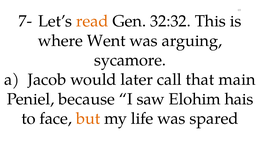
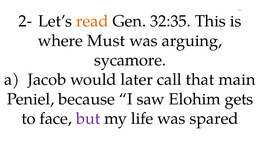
7-: 7- -> 2- (25, 21)
32:32: 32:32 -> 32:35 (170, 21)
Went: Went -> Must (106, 41)
hais: hais -> gets (239, 99)
but colour: orange -> purple (88, 119)
